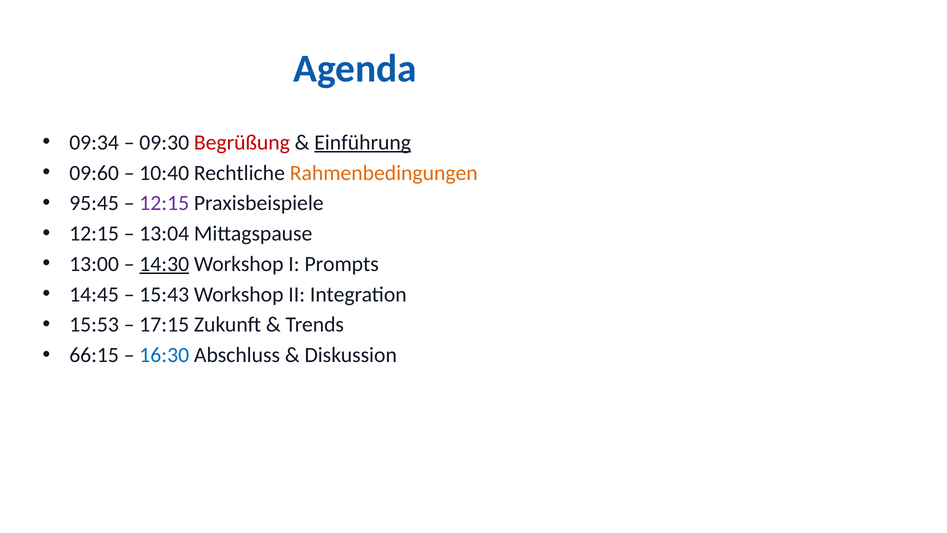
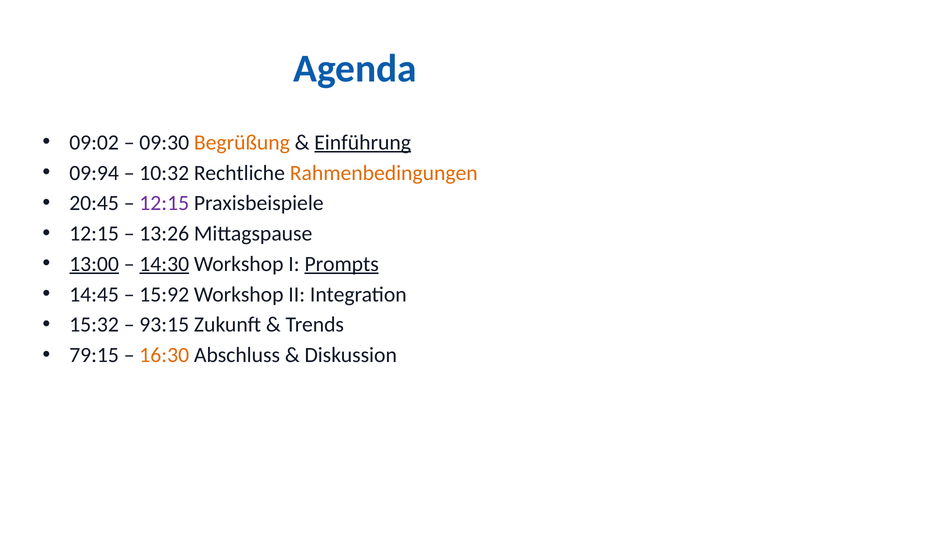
09:34: 09:34 -> 09:02 (94, 142)
Begrüßung colour: red -> orange (242, 142)
09:60: 09:60 -> 09:94 (94, 173)
10:40: 10:40 -> 10:32 (164, 173)
95:45: 95:45 -> 20:45 (94, 203)
13:04: 13:04 -> 13:26 (164, 233)
13:00 underline: none -> present (94, 264)
Prompts underline: none -> present (342, 264)
15:43: 15:43 -> 15:92 (164, 294)
15:53: 15:53 -> 15:32 (94, 325)
17:15: 17:15 -> 93:15 (164, 325)
66:15: 66:15 -> 79:15 (94, 355)
16:30 colour: blue -> orange (164, 355)
